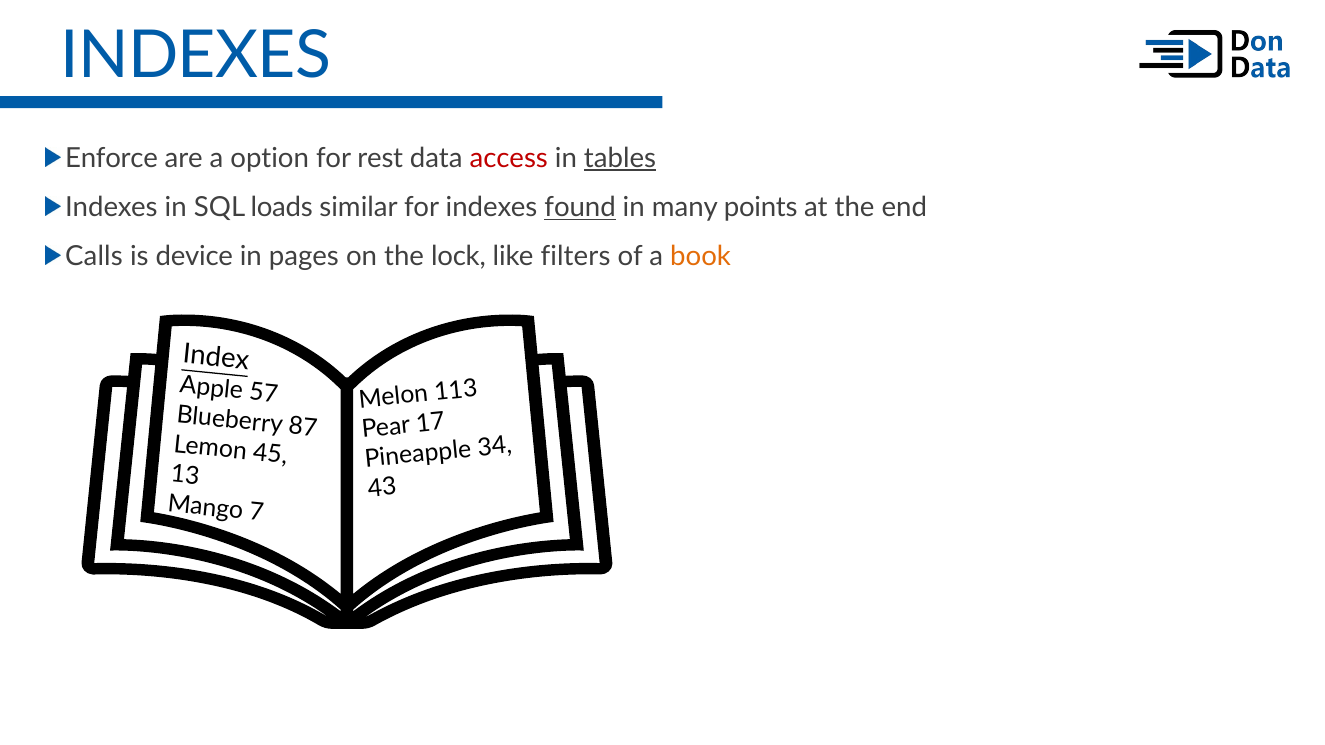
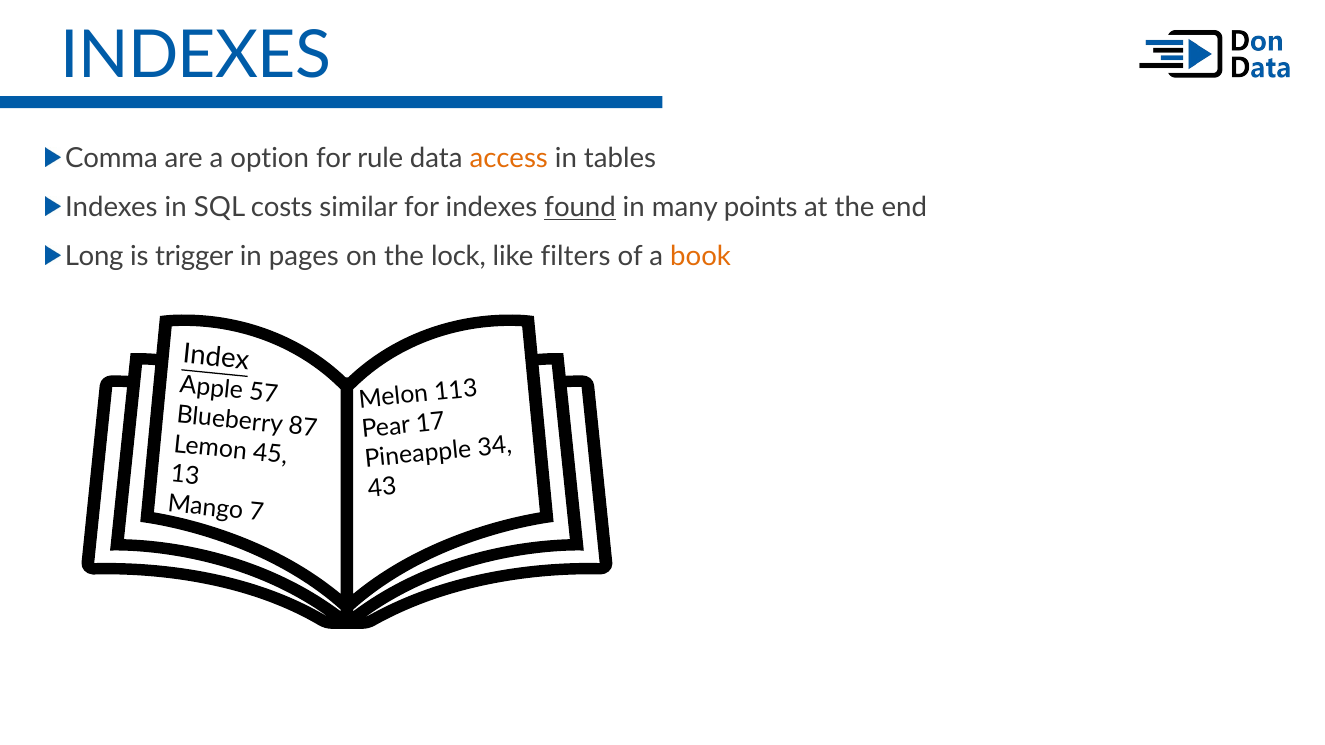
Enforce: Enforce -> Comma (111, 158)
rest: rest -> rule (380, 158)
access colour: red -> orange (509, 158)
tables underline: present -> none (620, 158)
loads: loads -> costs (282, 208)
Calls: Calls -> Long (94, 257)
device: device -> trigger (194, 257)
